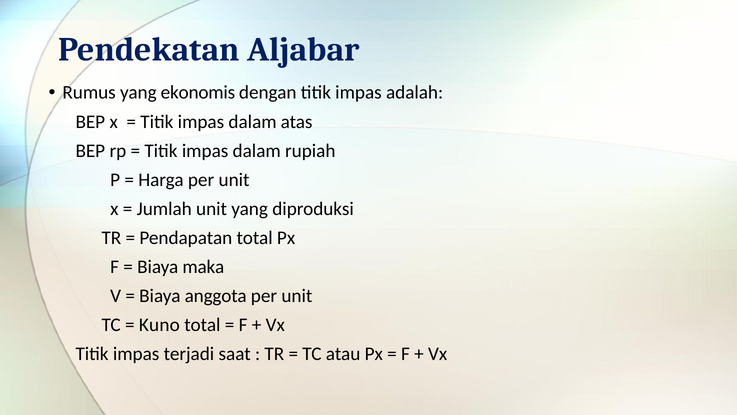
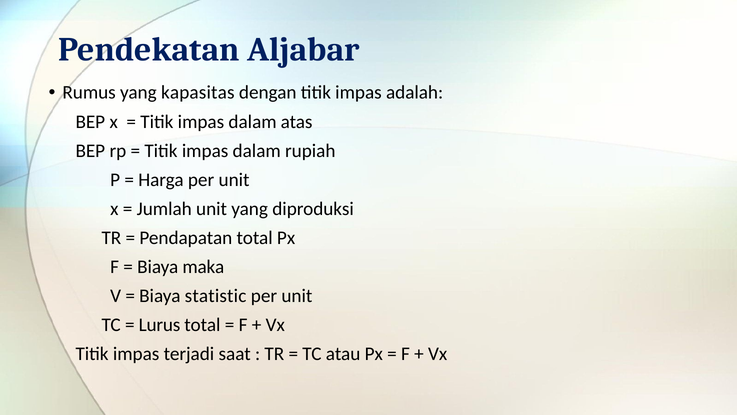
ekonomis: ekonomis -> kapasitas (198, 93)
anggota: anggota -> statistic (216, 296)
Kuno: Kuno -> Lurus (160, 325)
